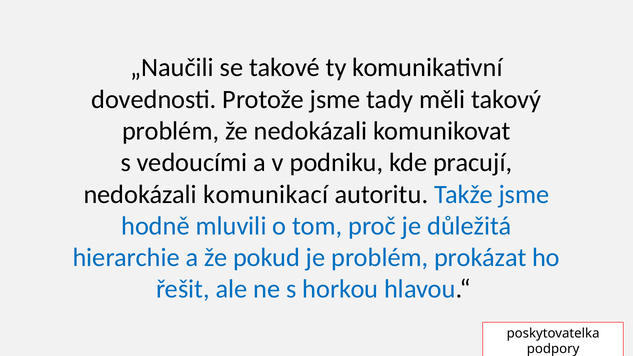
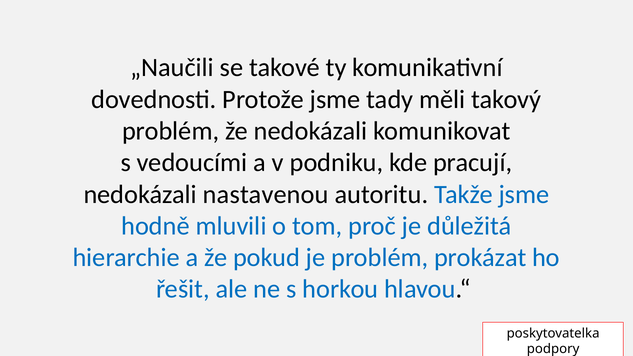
komunikací: komunikací -> nastavenou (266, 194)
